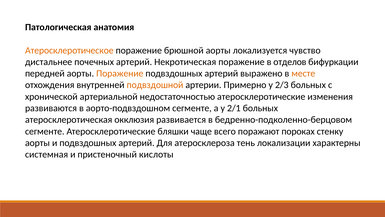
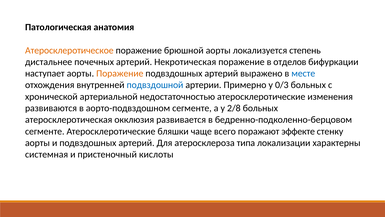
чувство: чувство -> степень (305, 50)
передней: передней -> наступает (45, 73)
месте colour: orange -> blue (303, 73)
подвздошной colour: orange -> blue (155, 85)
2/3: 2/3 -> 0/3 (282, 85)
2/1: 2/1 -> 2/8 (234, 108)
пороках: пороках -> эффекте (298, 131)
тень: тень -> типа (246, 143)
